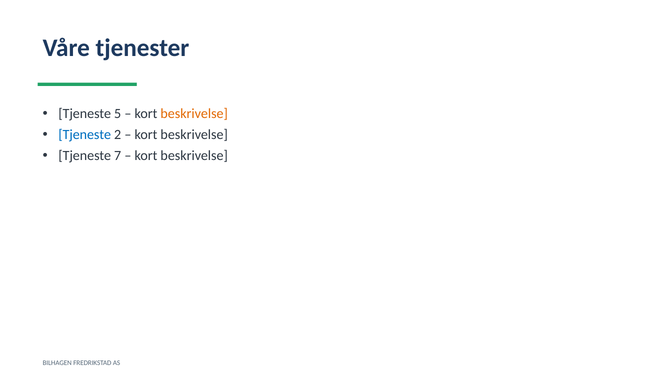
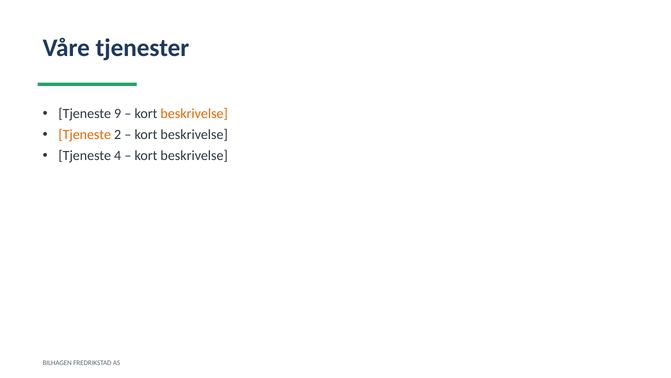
5: 5 -> 9 (118, 114)
Tjeneste colour: blue -> orange (85, 135)
7: 7 -> 4 (118, 156)
